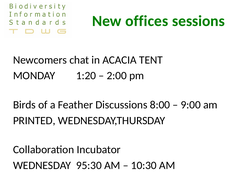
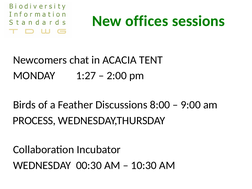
1:20: 1:20 -> 1:27 (86, 76)
PRINTED: PRINTED -> PROCESS (34, 121)
95:30: 95:30 -> 00:30 (89, 165)
